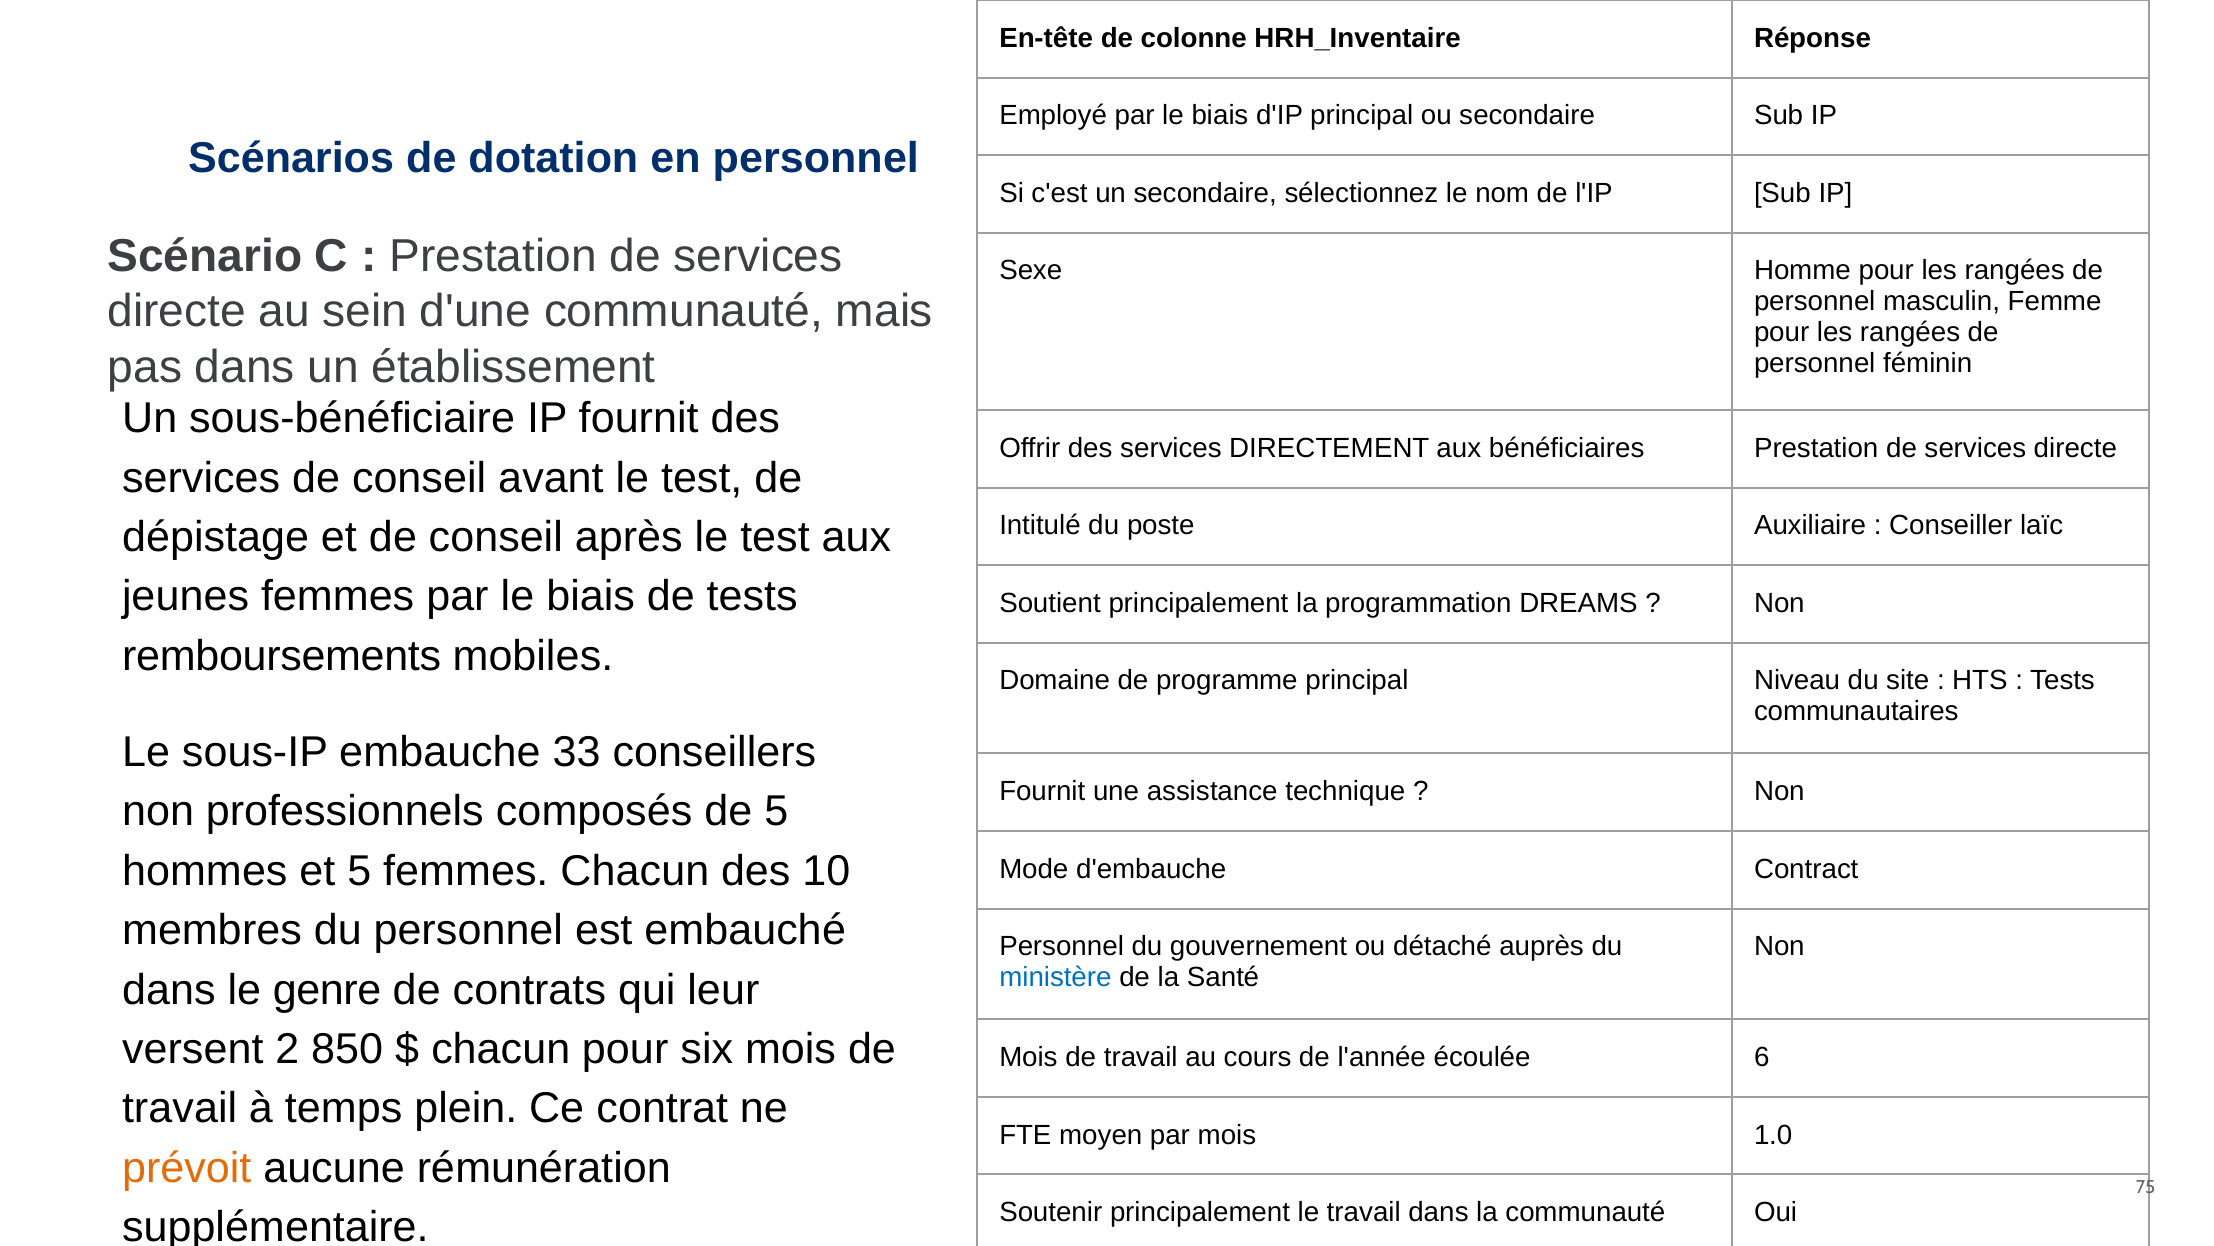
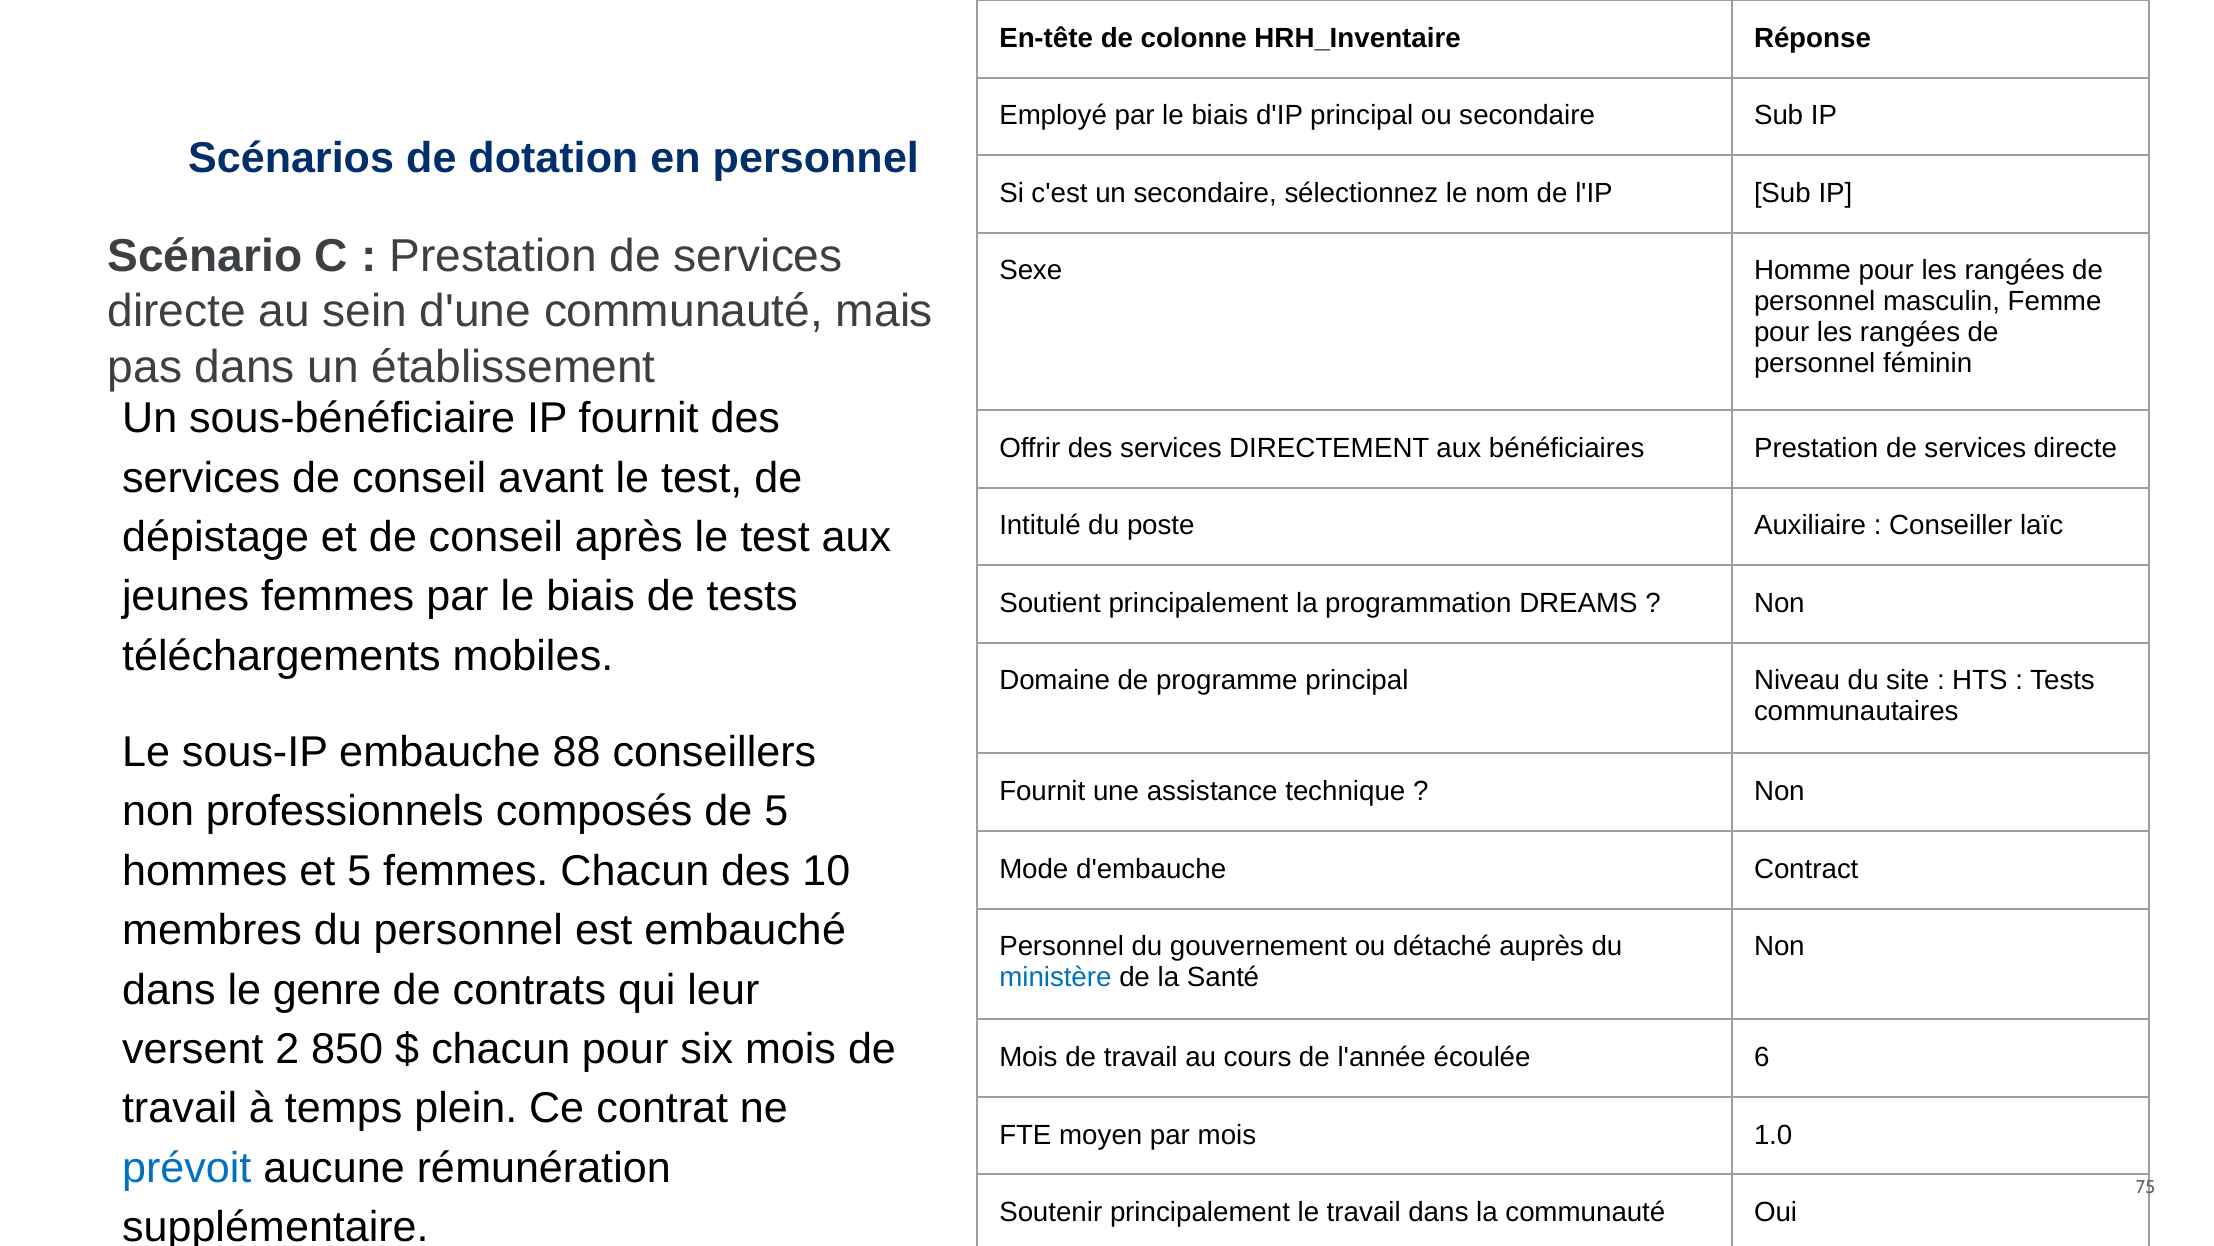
remboursements: remboursements -> téléchargements (281, 656)
33: 33 -> 88 (577, 752)
prévoit colour: orange -> blue (187, 1167)
